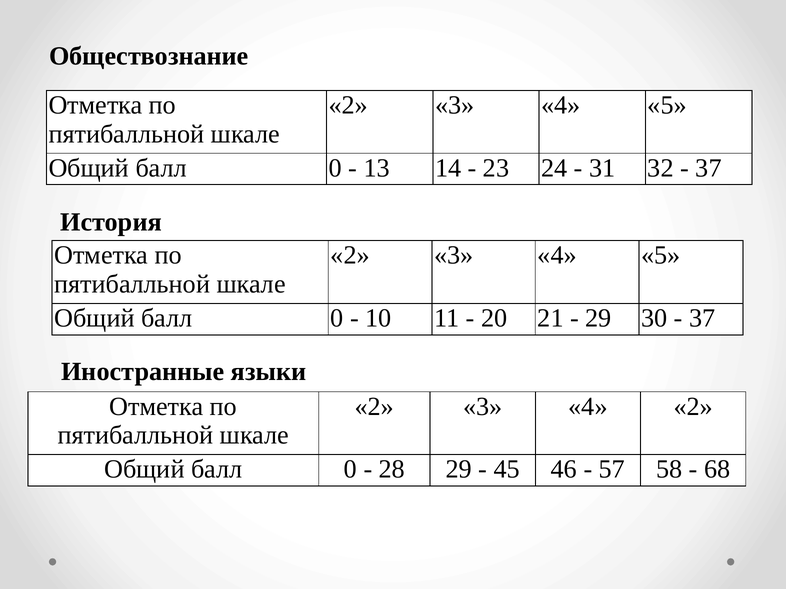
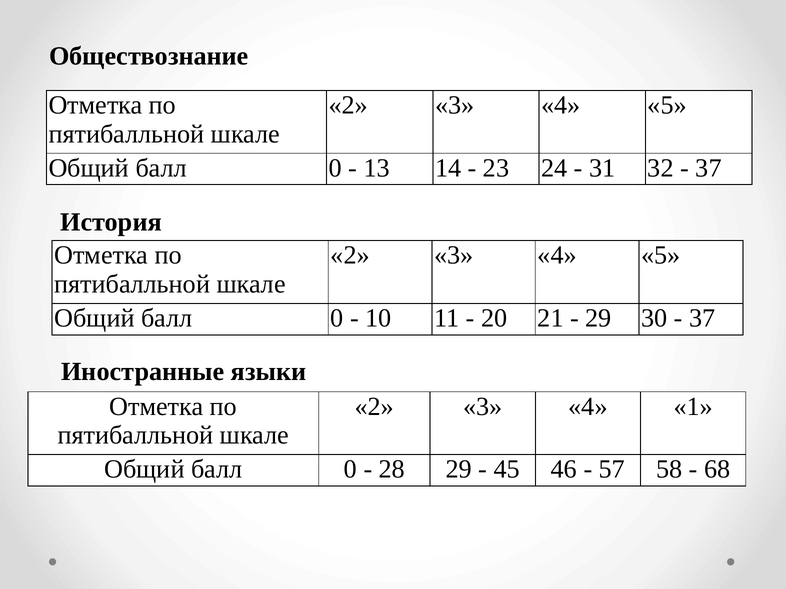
4 2: 2 -> 1 (693, 407)
